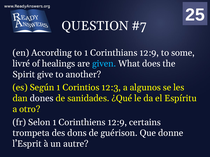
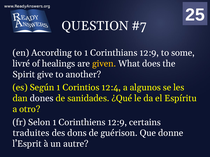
given colour: light blue -> yellow (104, 64)
12:3: 12:3 -> 12:4 (111, 88)
trompeta: trompeta -> traduites (31, 133)
